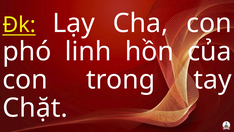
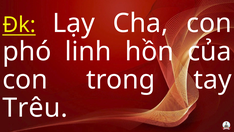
Chặt: Chặt -> Trêu (35, 108)
